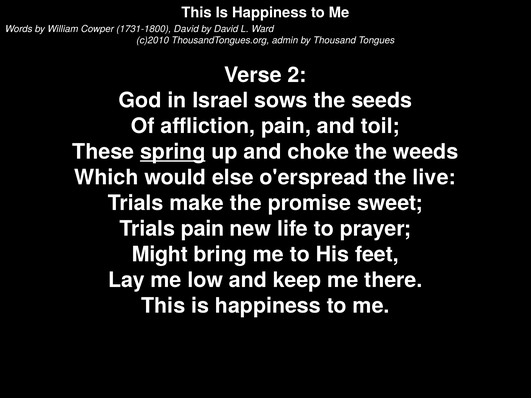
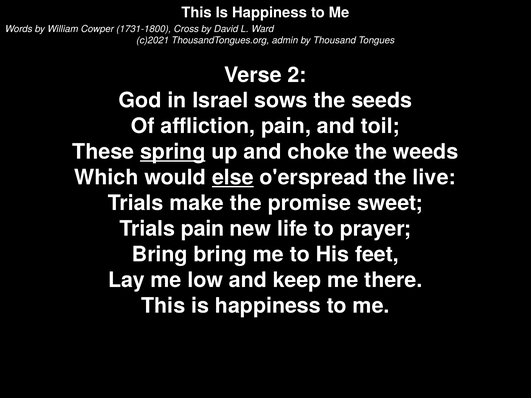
1731-1800 David: David -> Cross (186, 29)
c)2010: c)2010 -> c)2021 (153, 40)
else underline: none -> present (233, 178)
Might: Might -> Bring (160, 255)
